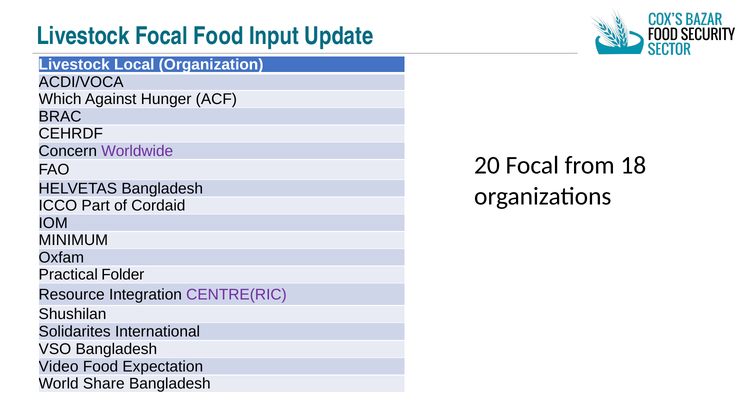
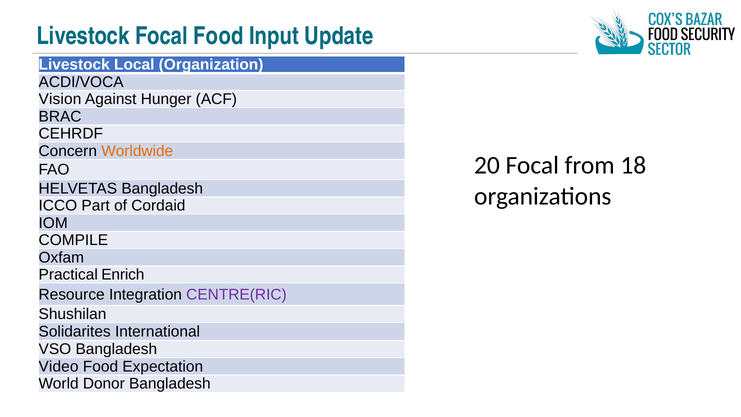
Which: Which -> Vision (60, 99)
Worldwide colour: purple -> orange (137, 151)
MINIMUM: MINIMUM -> COMPILE (73, 240)
Folder: Folder -> Enrich (123, 275)
Share: Share -> Donor (104, 384)
